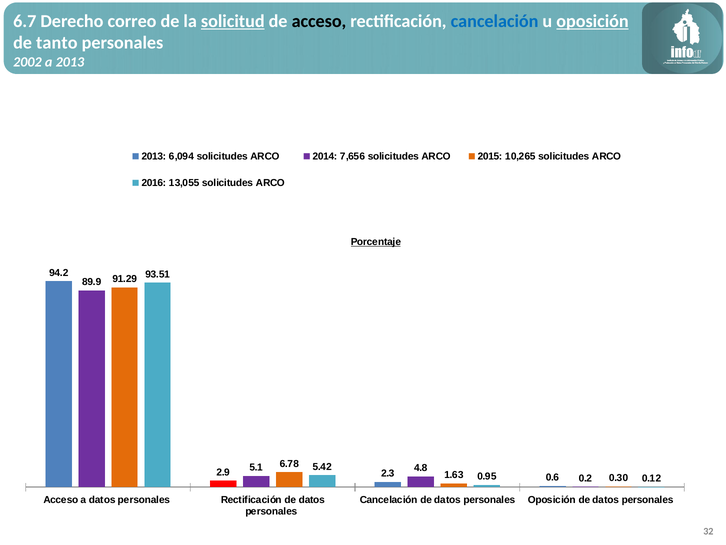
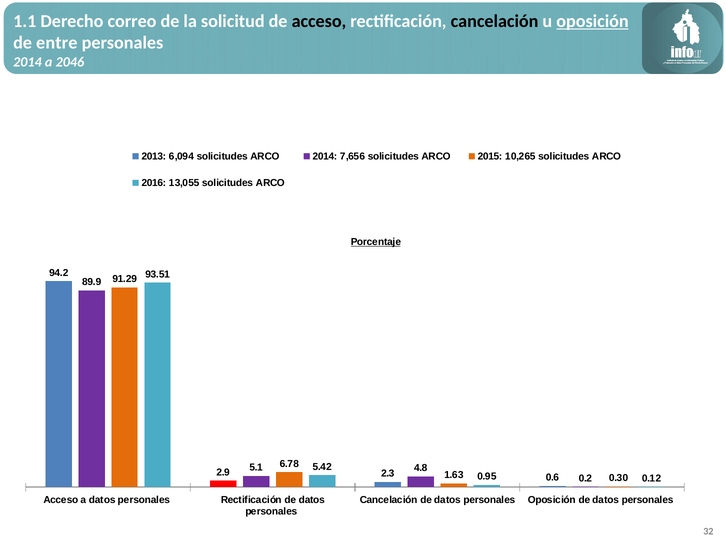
6.7: 6.7 -> 1.1 (25, 21)
solicitud underline: present -> none (233, 21)
cancelación colour: blue -> black (495, 21)
tanto: tanto -> entre (57, 43)
2002: 2002 -> 2014 (27, 62)
a 2013: 2013 -> 2046 (70, 62)
